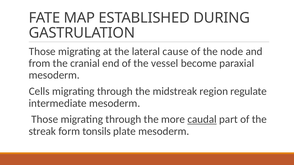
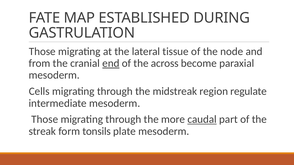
cause: cause -> tissue (176, 51)
end underline: none -> present (111, 63)
vessel: vessel -> across (165, 63)
